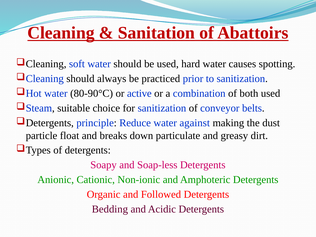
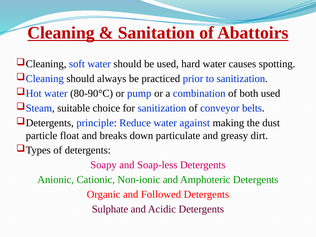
active: active -> pump (139, 93)
Bedding: Bedding -> Sulphate (110, 209)
